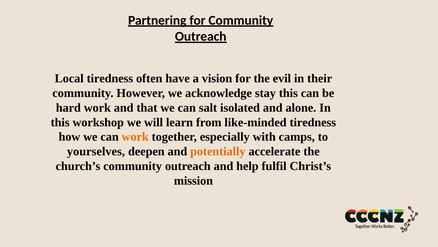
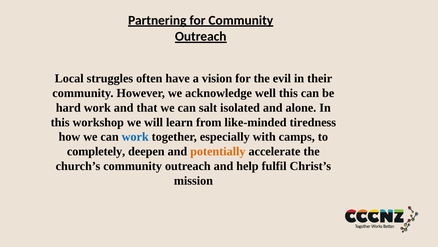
Local tiredness: tiredness -> struggles (110, 78)
stay: stay -> well (265, 93)
work colour: orange -> blue (135, 137)
yourselves: yourselves -> completely (96, 151)
